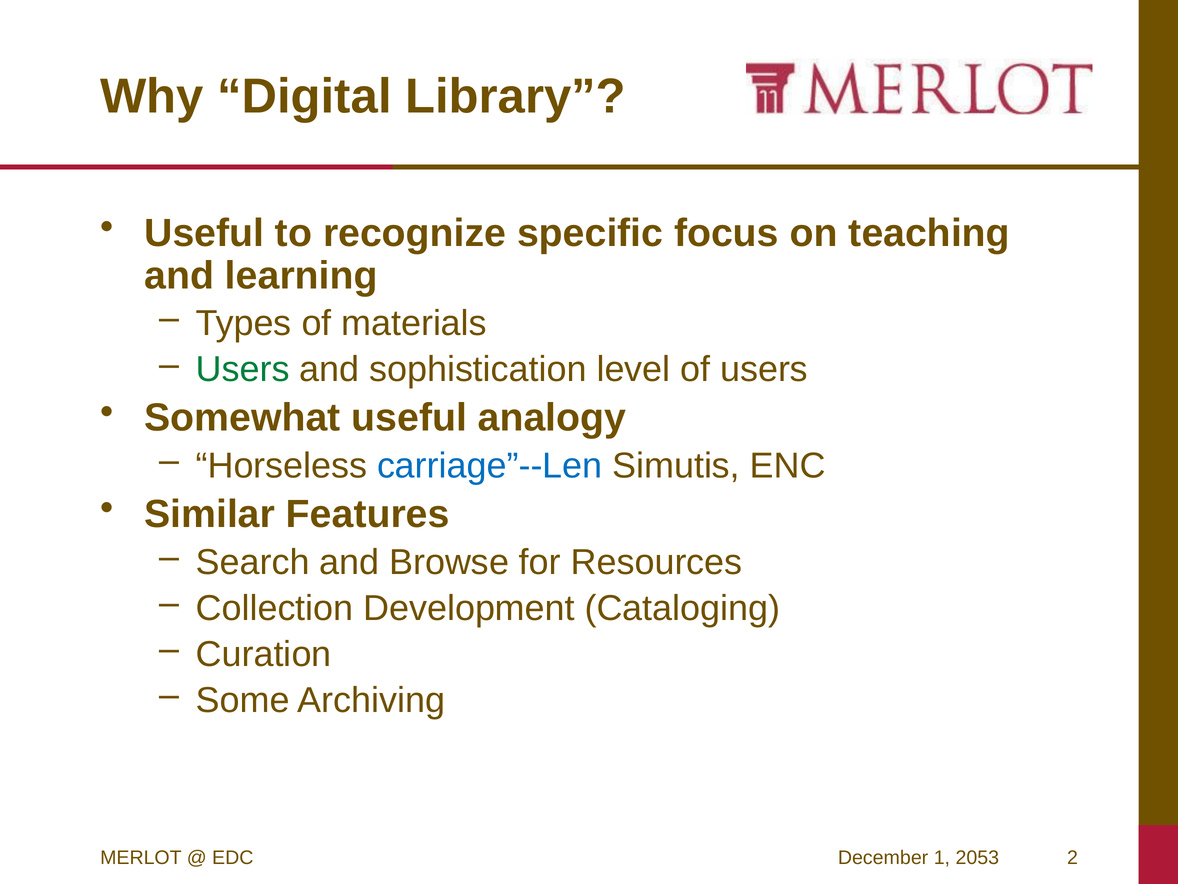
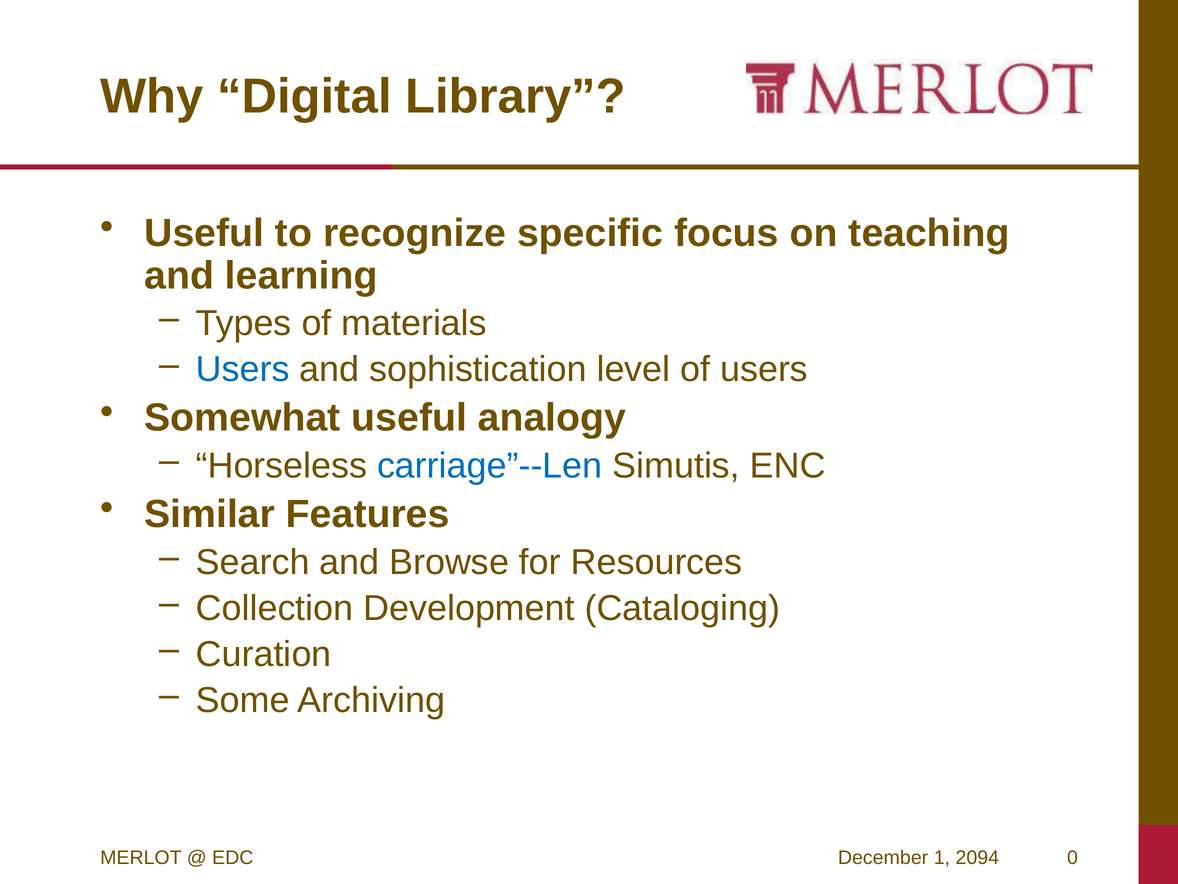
Users colour: green -> blue (243, 369)
2053: 2053 -> 2094 (977, 857)
2: 2 -> 0 (1073, 857)
